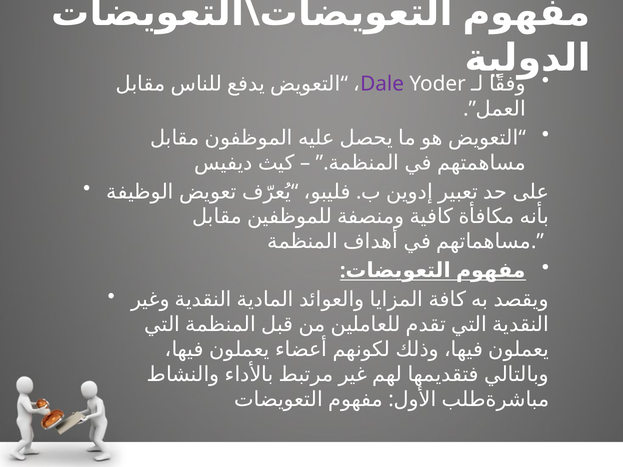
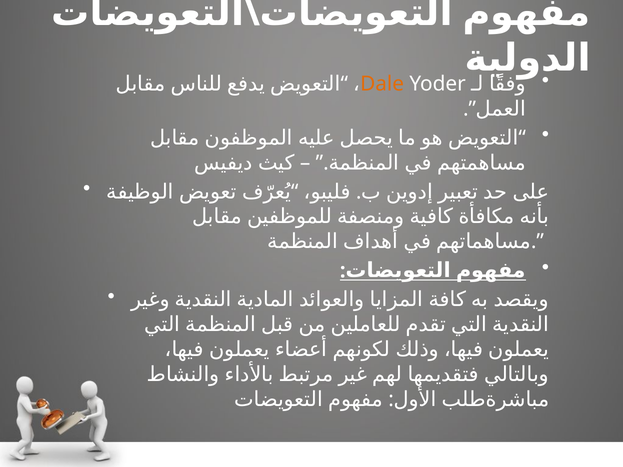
Dale colour: purple -> orange (382, 84)
